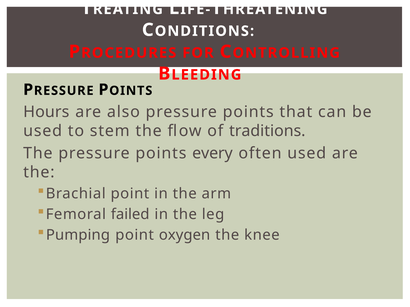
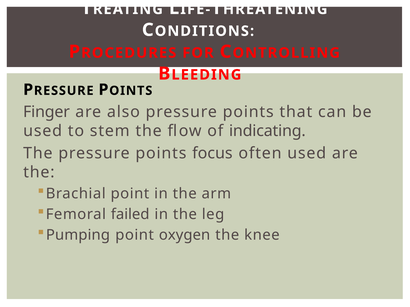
Hours: Hours -> Finger (46, 112)
traditions: traditions -> indicating (267, 131)
every: every -> focus (212, 153)
